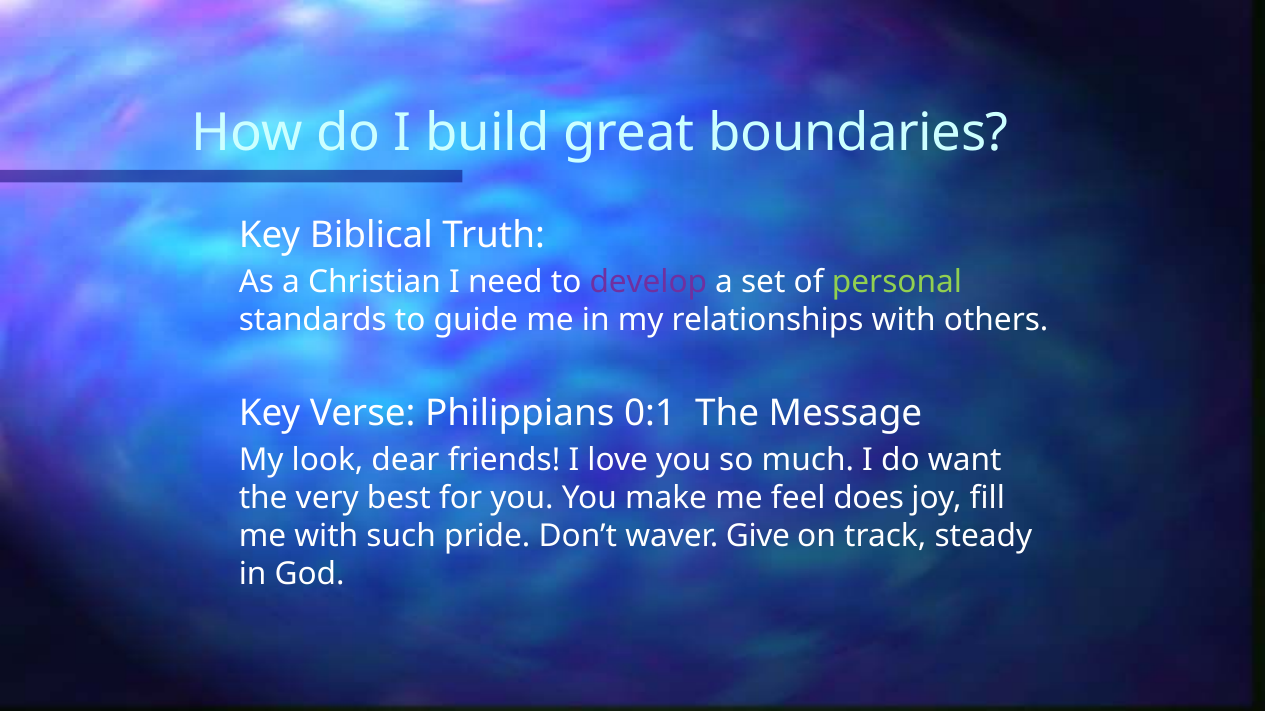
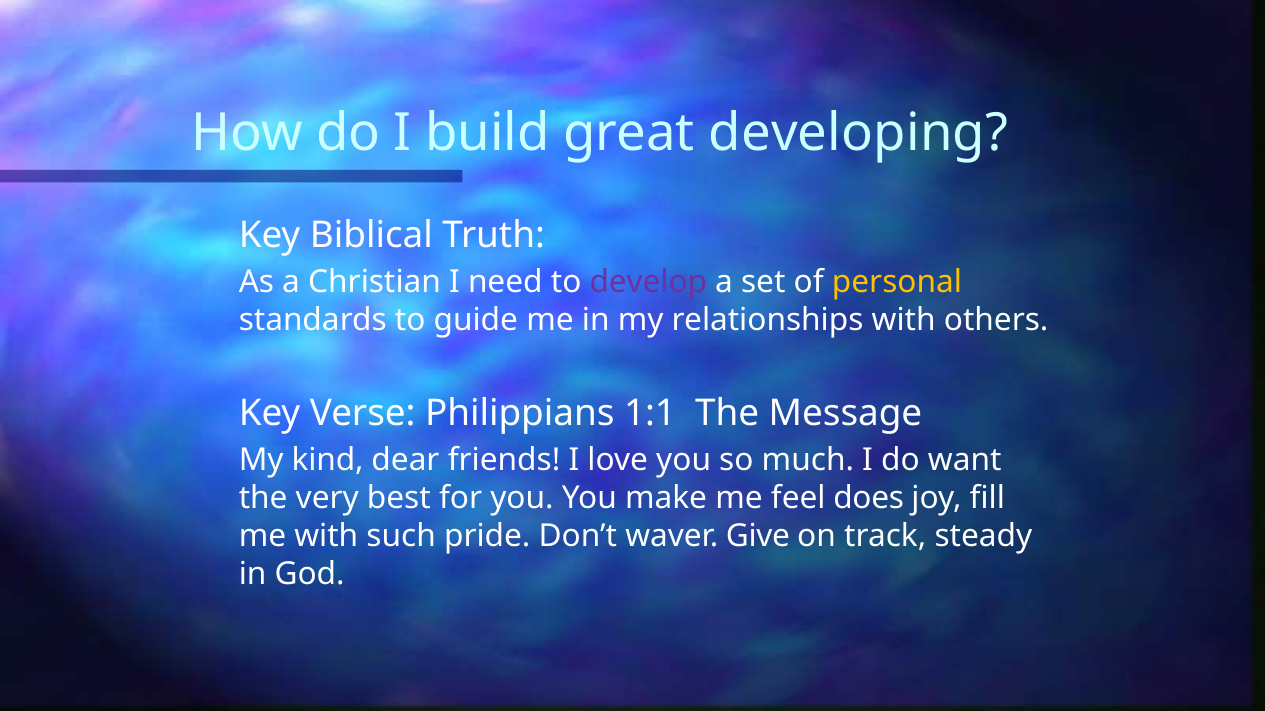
boundaries: boundaries -> developing (858, 133)
personal colour: light green -> yellow (897, 282)
0:1: 0:1 -> 1:1 (650, 413)
look: look -> kind (328, 460)
